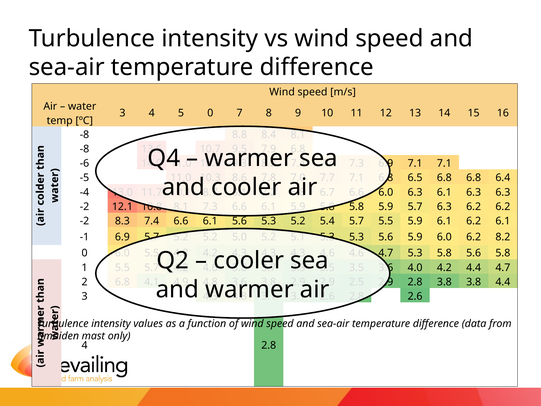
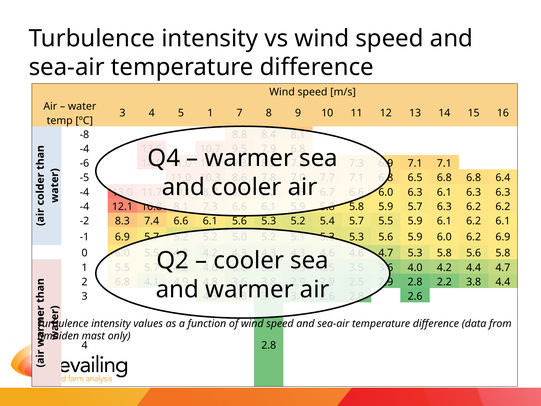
5 0: 0 -> 1 (210, 113)
-8: -8 -> -4 (85, 149)
-2: -2 -> -4 (85, 206)
6.2 8.2: 8.2 -> 6.9 (503, 237)
3.8: 3.8 -> 2.2 (444, 282)
